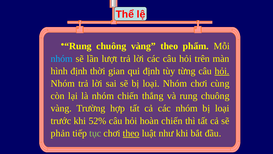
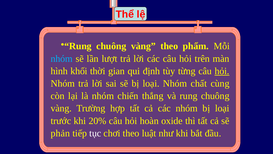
hình định: định -> khối (79, 71)
Nhóm chơi: chơi -> chất (199, 83)
52%: 52% -> 20% (98, 120)
hoàn chiến: chiến -> oxide (172, 120)
tục colour: light green -> white (95, 133)
theo underline: present -> none (131, 133)
